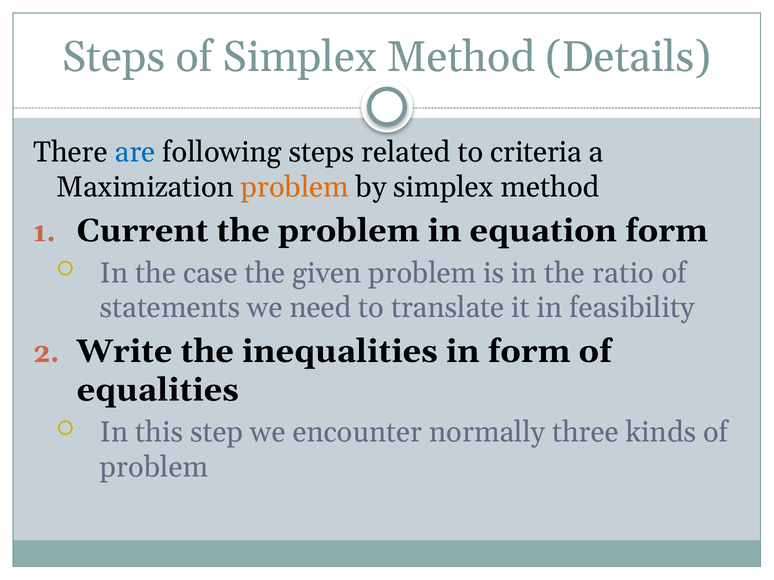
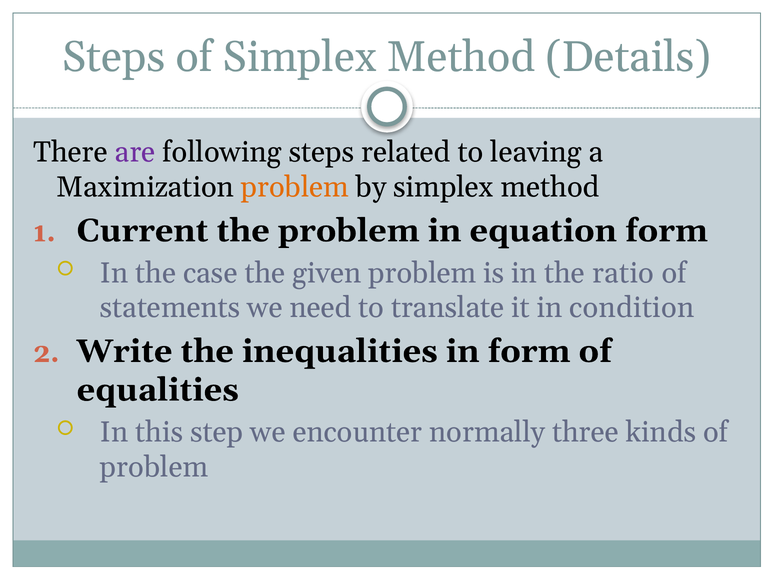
are colour: blue -> purple (135, 153)
criteria: criteria -> leaving (536, 153)
feasibility: feasibility -> condition (632, 308)
